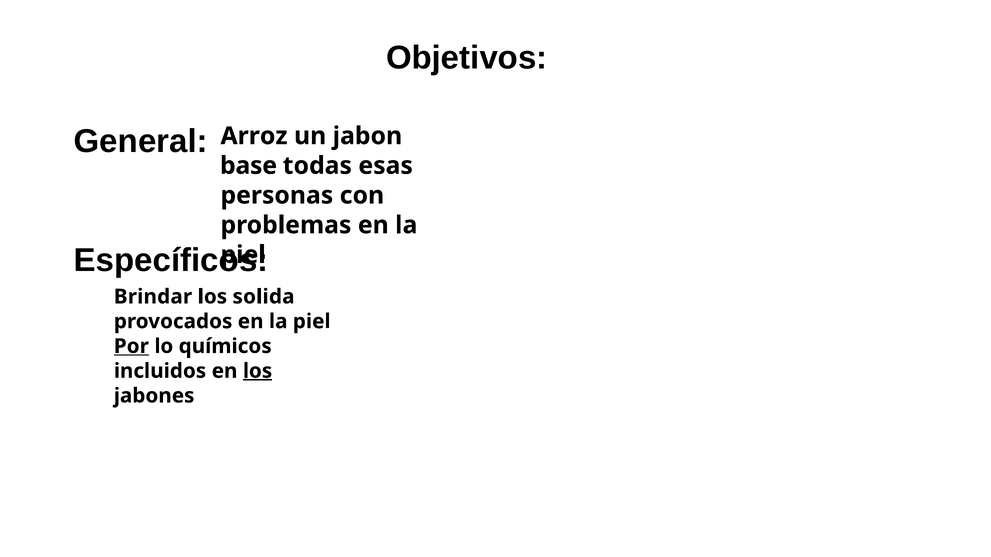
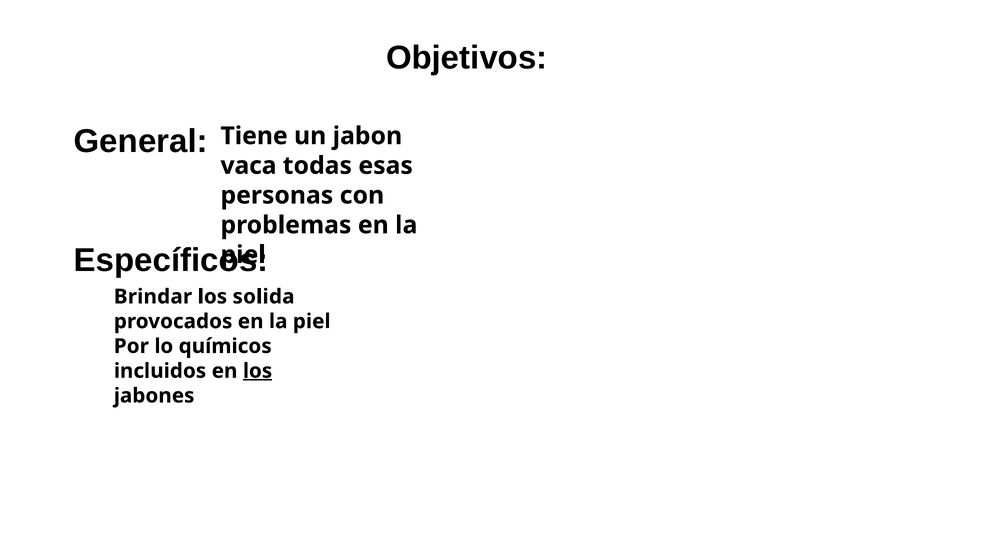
Arroz: Arroz -> Tiene (254, 136)
base: base -> vaca (249, 166)
Por underline: present -> none (131, 346)
